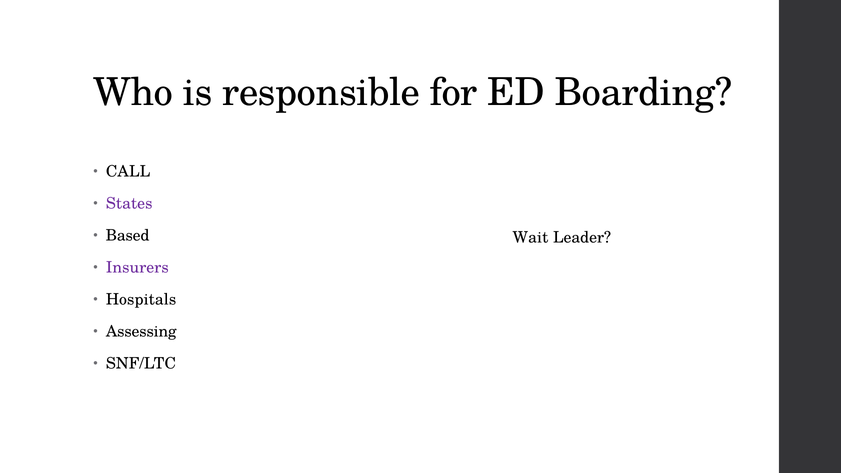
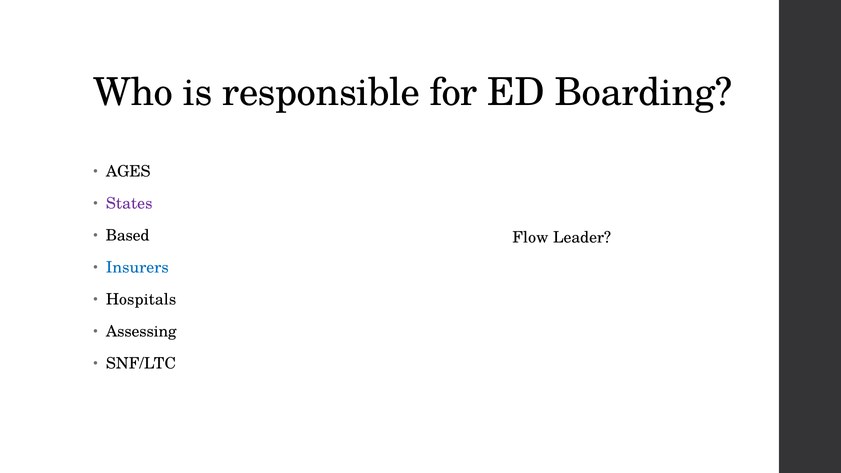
CALL: CALL -> AGES (128, 171)
Wait: Wait -> Flow (530, 237)
Insurers colour: purple -> blue (137, 267)
